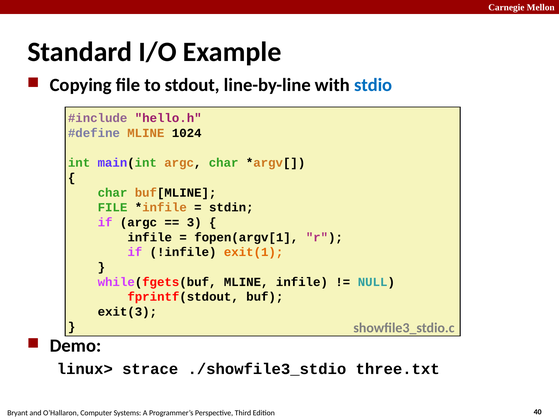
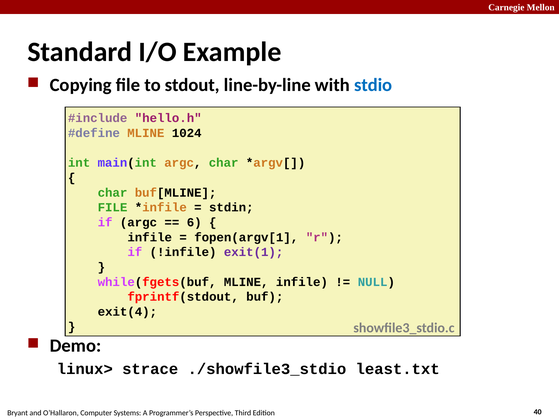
3: 3 -> 6 (194, 222)
exit(1 colour: orange -> purple (254, 252)
exit(3: exit(3 -> exit(4 (127, 312)
three.txt: three.txt -> least.txt (398, 369)
